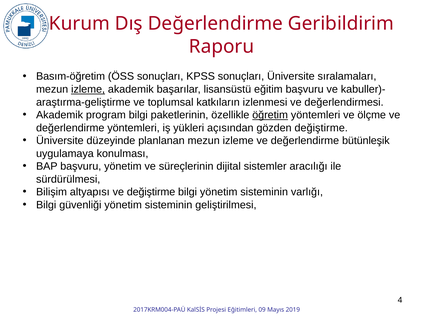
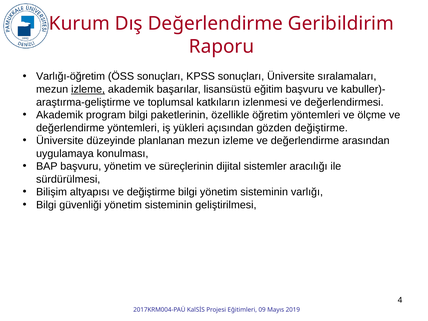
Basım-öğretim: Basım-öğretim -> Varlığı-öğretim (71, 76)
öğretim underline: present -> none (270, 115)
bütünleşik: bütünleşik -> arasından (366, 141)
